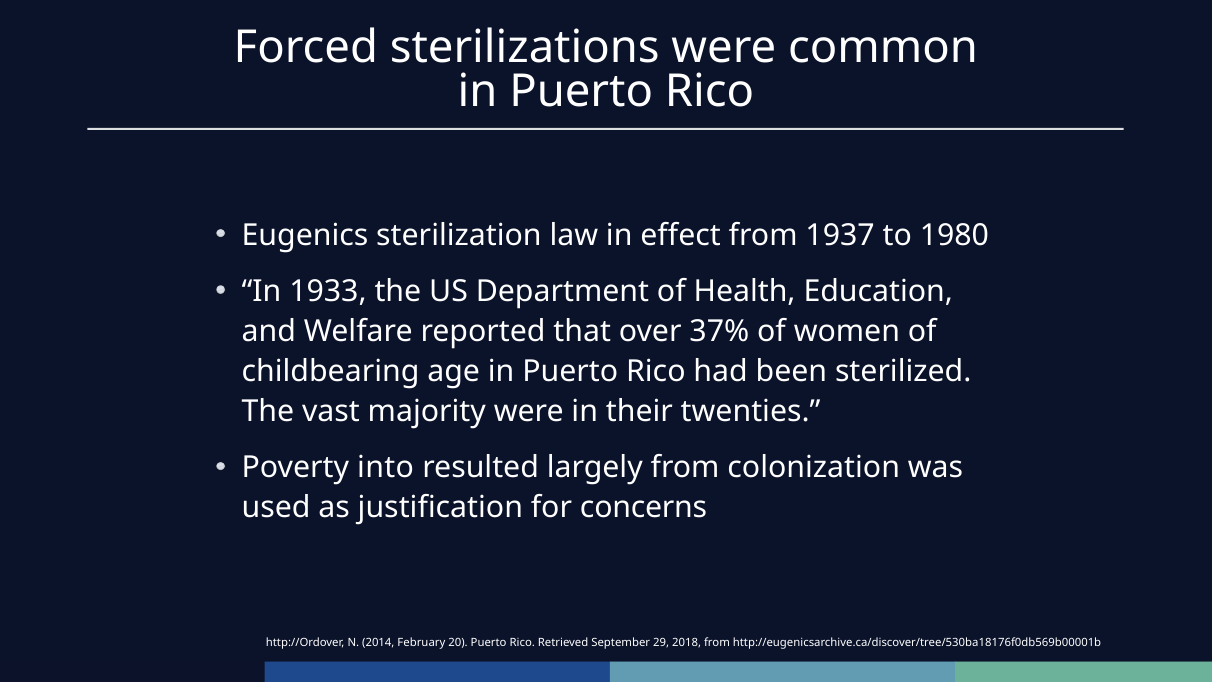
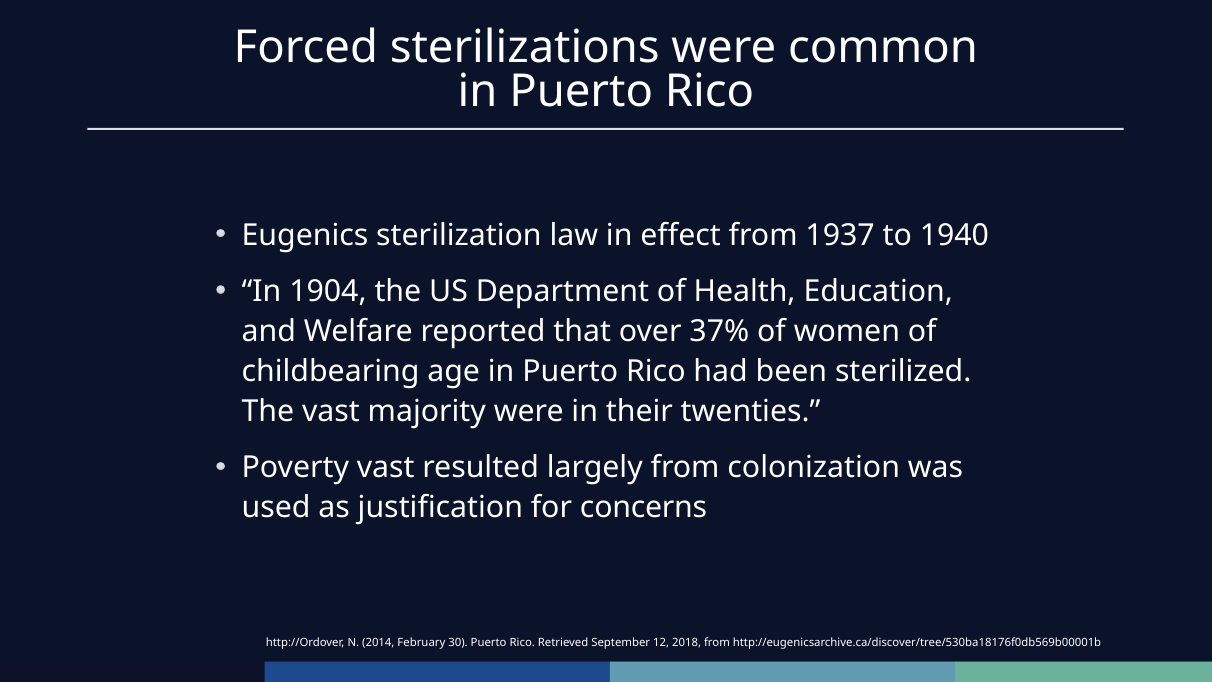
1980: 1980 -> 1940 (954, 235)
1933: 1933 -> 1904 (328, 291)
Poverty into: into -> vast (386, 468)
20: 20 -> 30 (458, 642)
29: 29 -> 12 (661, 642)
